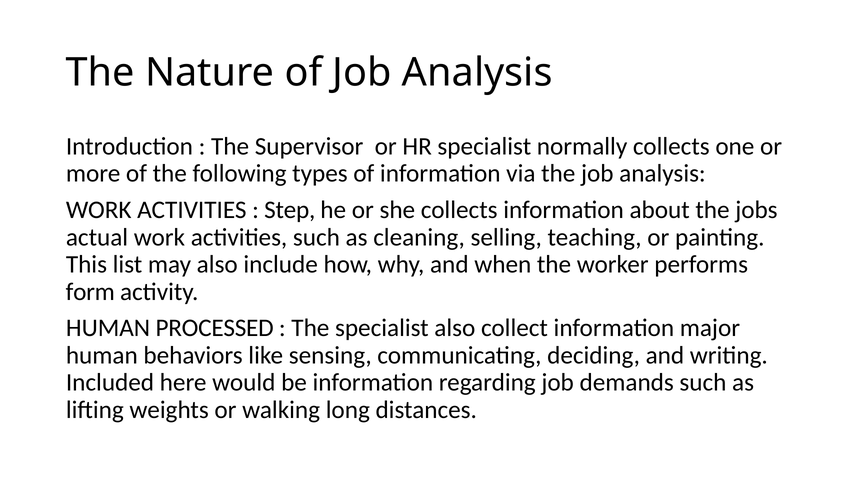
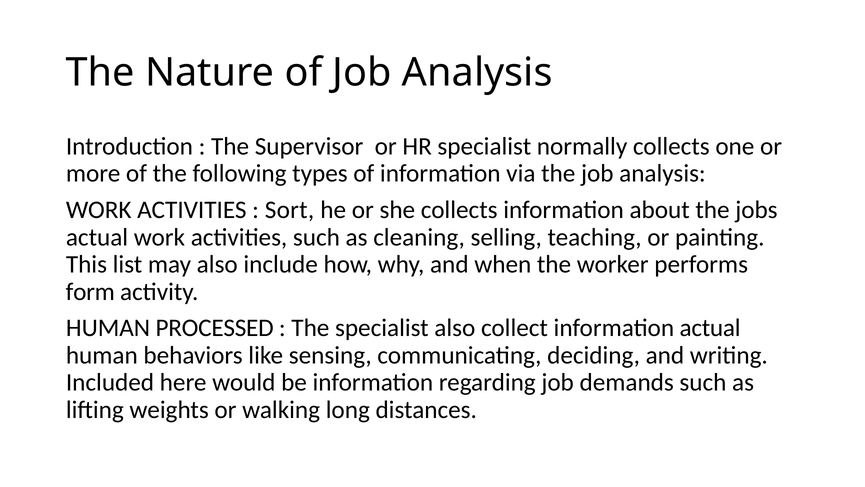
Step: Step -> Sort (290, 210)
information major: major -> actual (710, 328)
